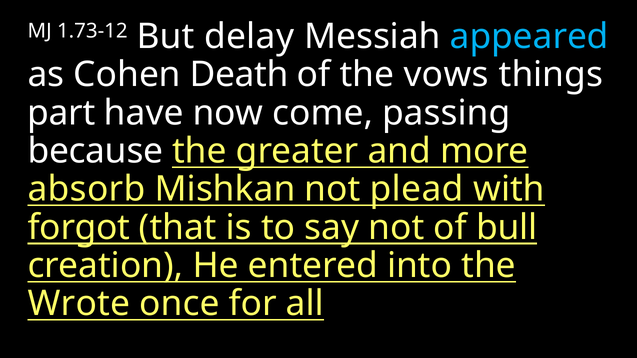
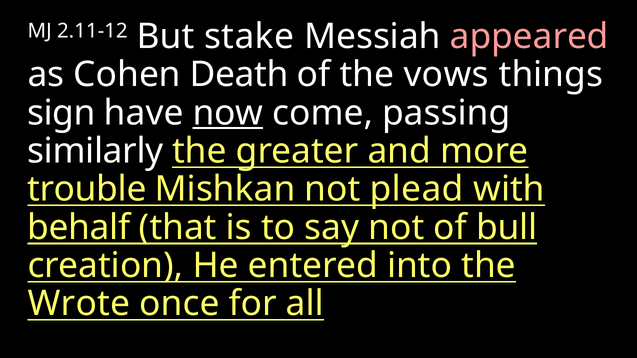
1.73-12: 1.73-12 -> 2.11-12 (92, 31)
delay: delay -> stake (249, 37)
appeared colour: light blue -> pink (529, 37)
part: part -> sign (61, 113)
now underline: none -> present (228, 113)
because: because -> similarly (95, 151)
absorb: absorb -> trouble (87, 189)
forgot: forgot -> behalf (79, 228)
